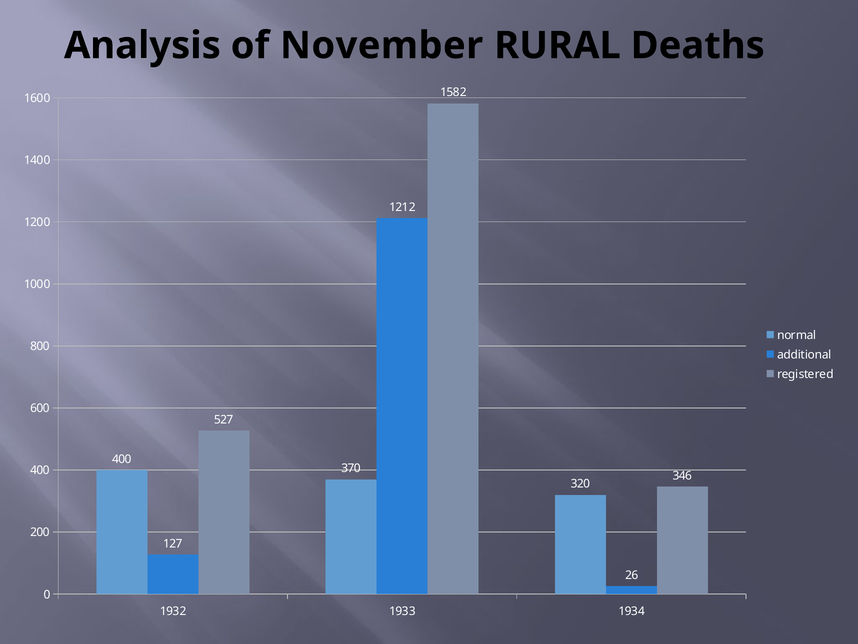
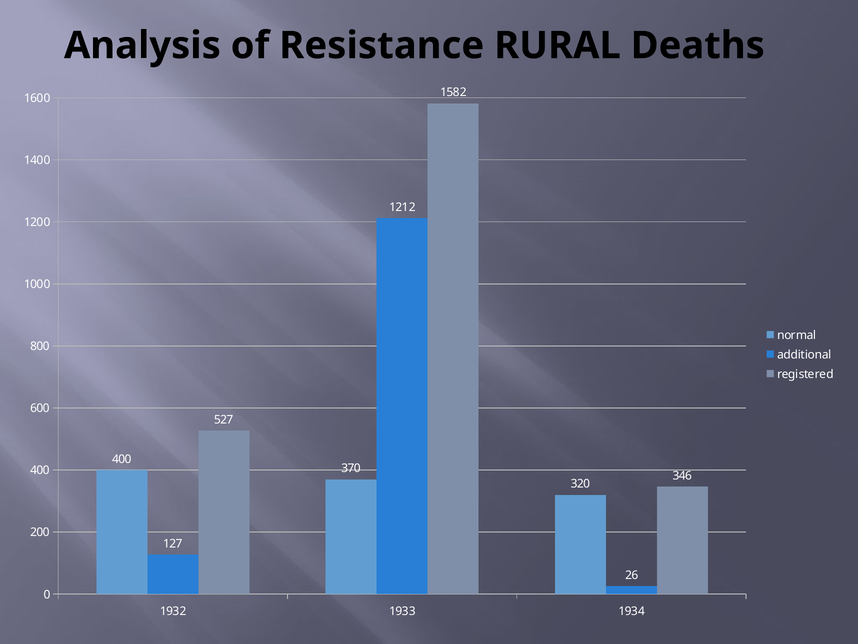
November: November -> Resistance (382, 46)
